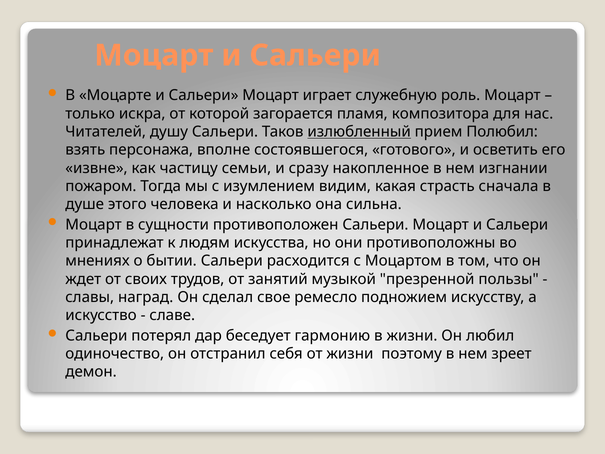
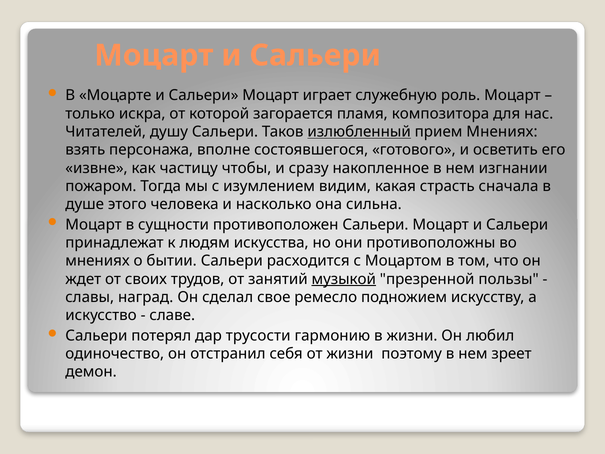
прием Полюбил: Полюбил -> Мнениях (502, 132)
семьи: семьи -> чтобы (247, 168)
музыкой underline: none -> present (344, 279)
беседует: беседует -> трусости (258, 336)
